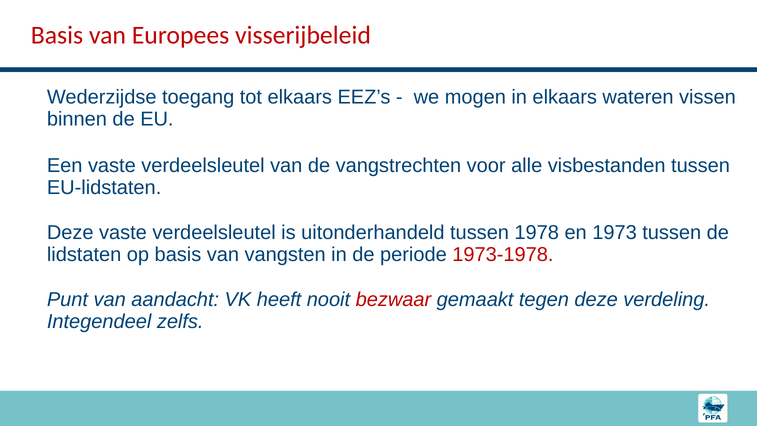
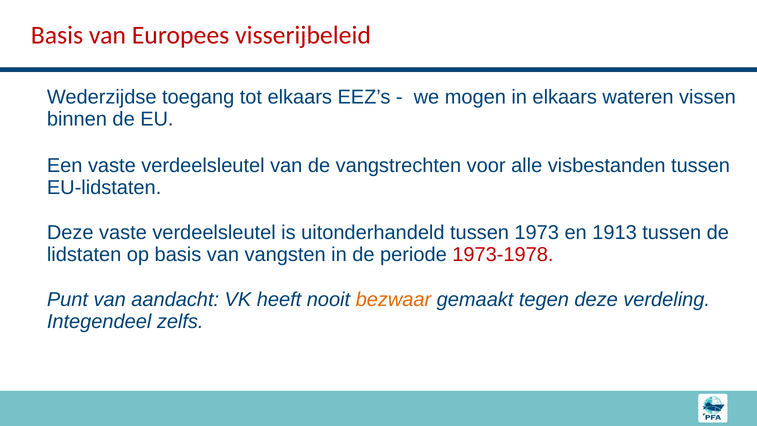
1978: 1978 -> 1973 (537, 232)
1973: 1973 -> 1913 (615, 232)
bezwaar colour: red -> orange (393, 299)
